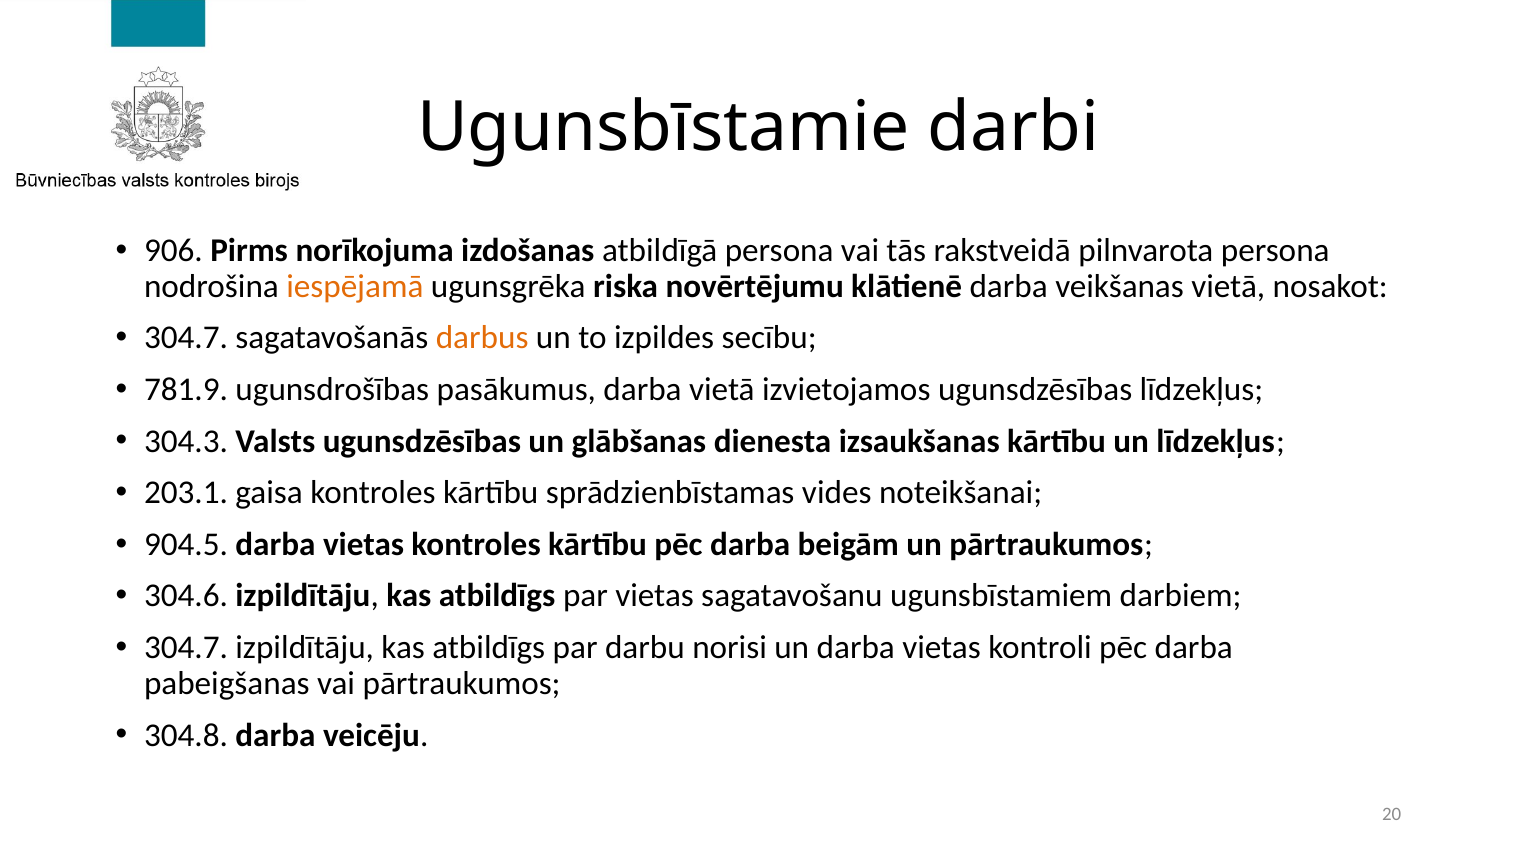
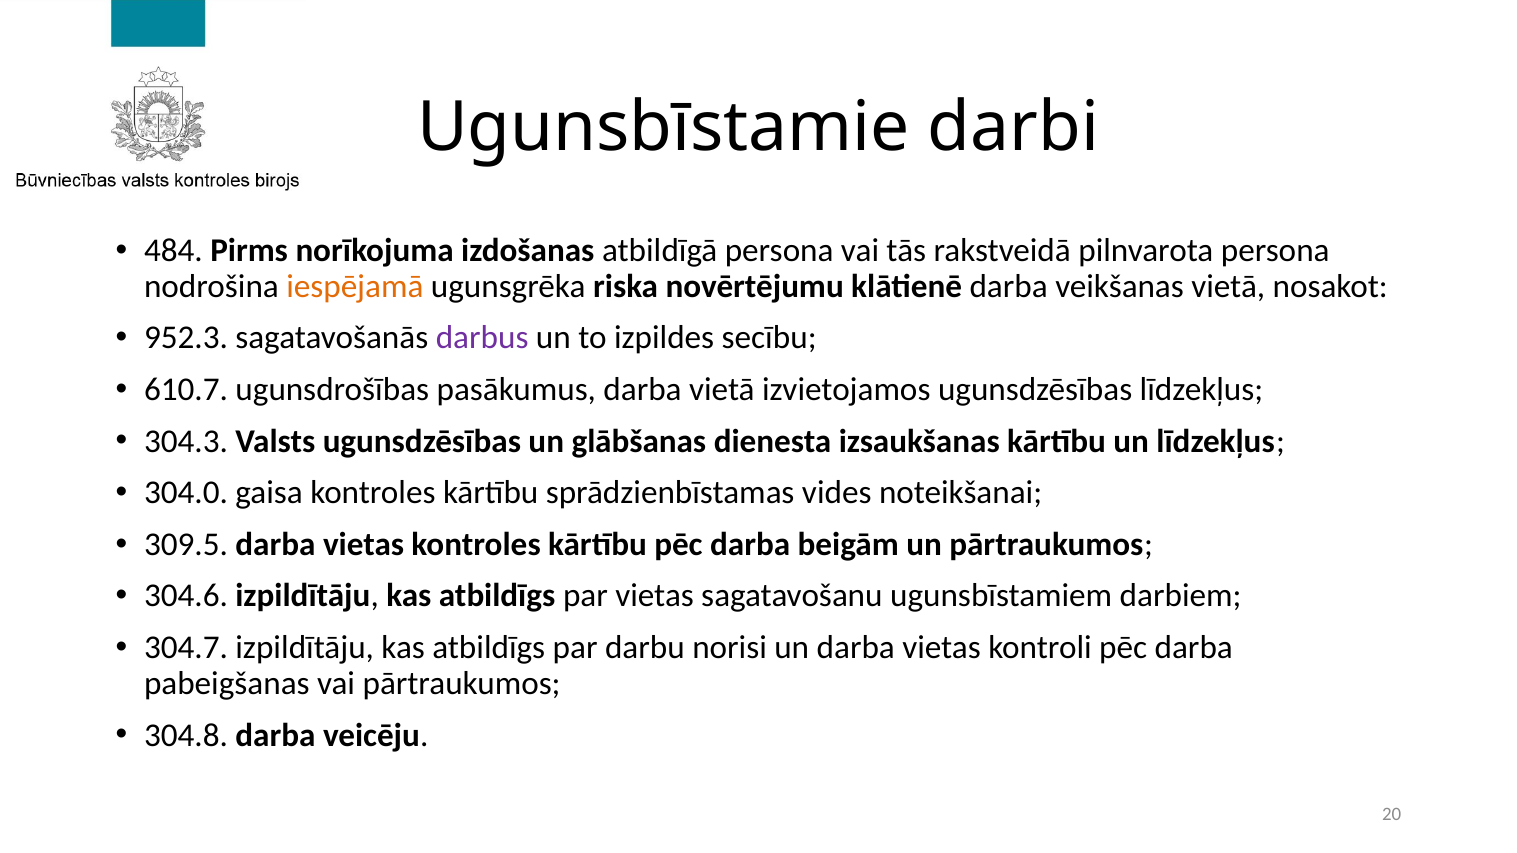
906: 906 -> 484 (173, 251)
304.7: 304.7 -> 952.3 (186, 338)
darbus colour: orange -> purple (482, 338)
781.9: 781.9 -> 610.7 (186, 390)
203.1: 203.1 -> 304.0 (186, 493)
904.5: 904.5 -> 309.5 (186, 545)
